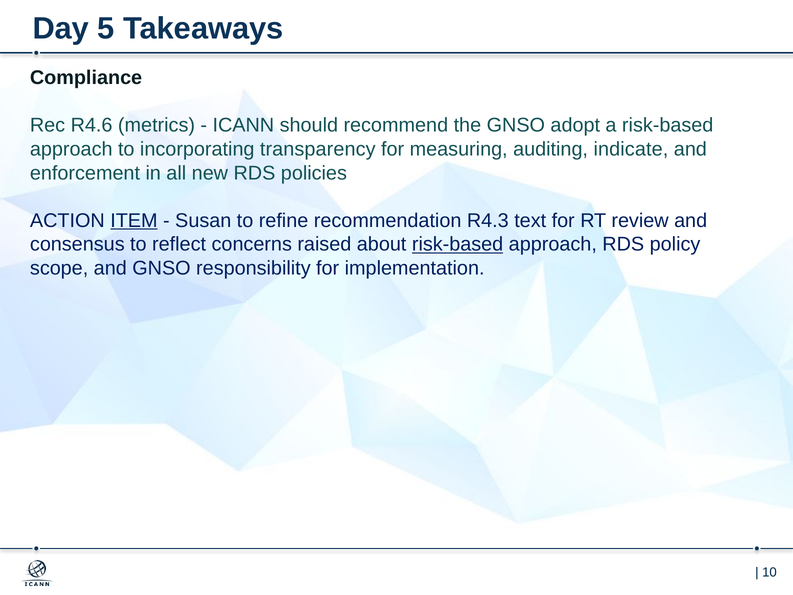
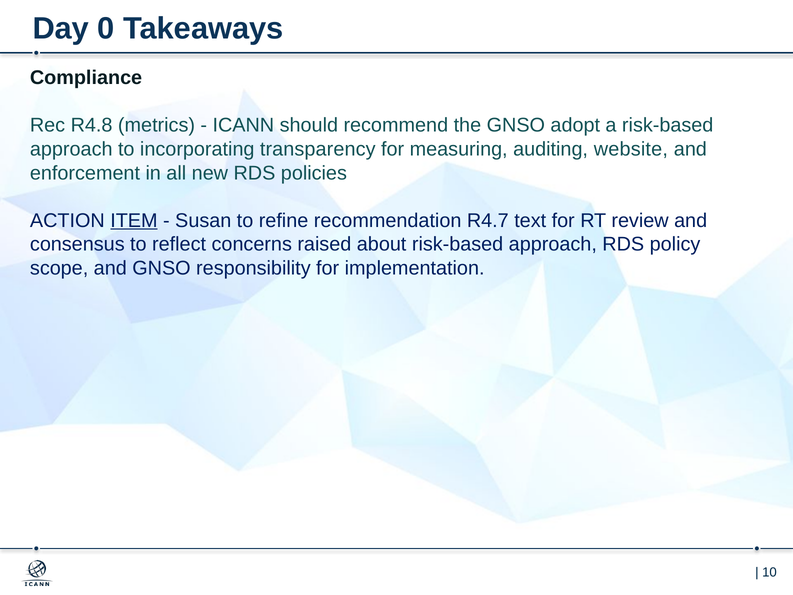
5: 5 -> 0 (106, 29)
R4.6: R4.6 -> R4.8 (92, 125)
indicate: indicate -> website (631, 149)
R4.3: R4.3 -> R4.7 (488, 220)
risk-based underline: present -> none (458, 244)
